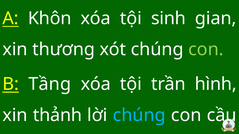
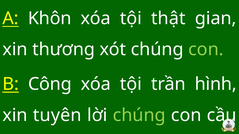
sinh: sinh -> thật (168, 18)
Tầng: Tầng -> Công (50, 84)
thảnh: thảnh -> tuyên (57, 116)
chúng colour: light blue -> light green (139, 116)
